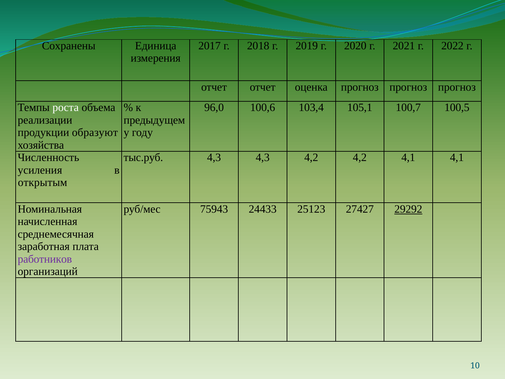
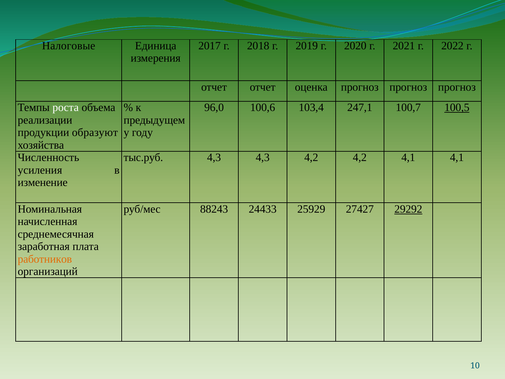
Сохранены: Сохранены -> Налоговые (69, 46)
105,1: 105,1 -> 247,1 (360, 108)
100,5 underline: none -> present (457, 108)
открытым: открытым -> изменение (43, 182)
75943: 75943 -> 88243 (214, 209)
25123: 25123 -> 25929 (311, 209)
работников colour: purple -> orange (45, 259)
